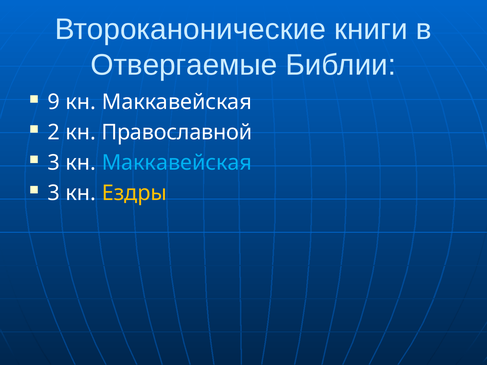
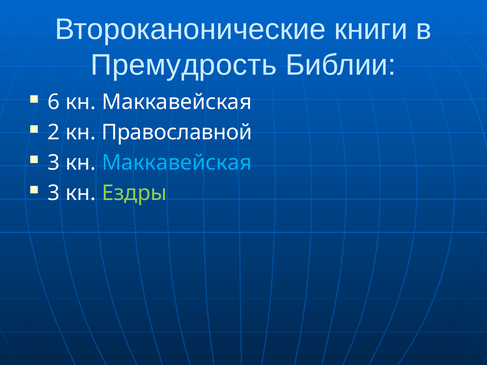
Отвергаемые: Отвергаемые -> Премудрость (184, 65)
9: 9 -> 6 (54, 102)
Ездры colour: yellow -> light green (134, 193)
